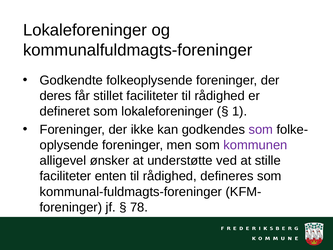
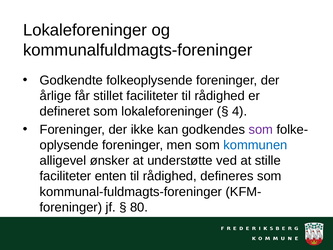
deres: deres -> årlige (55, 96)
1: 1 -> 4 (240, 111)
kommunen colour: purple -> blue (255, 145)
78: 78 -> 80 (139, 207)
